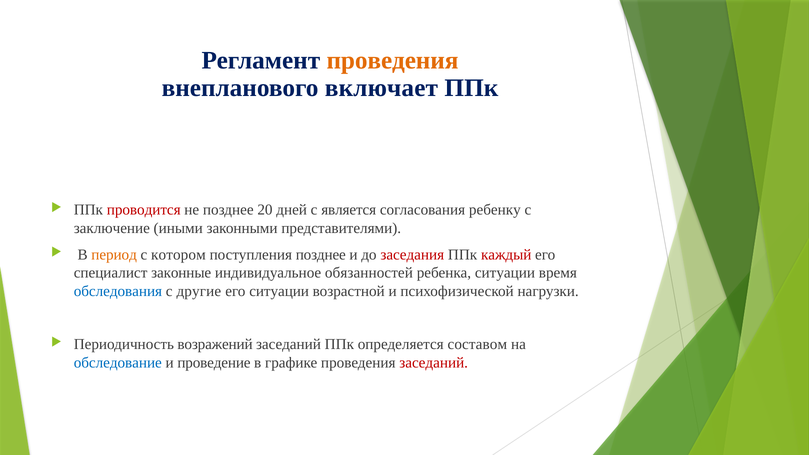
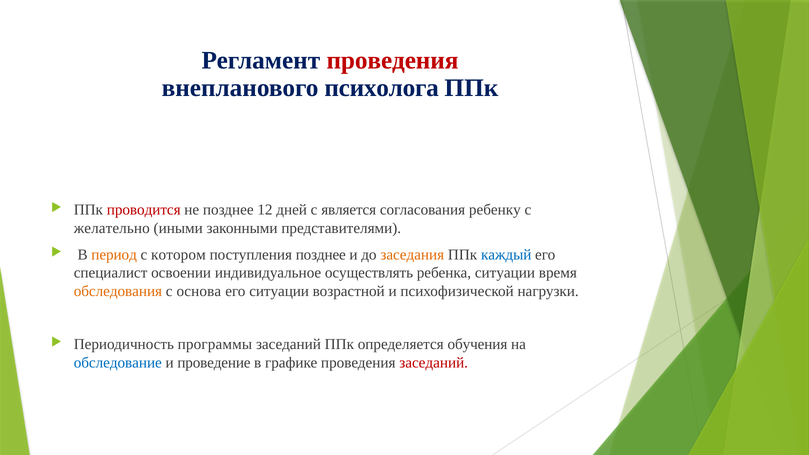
проведения colour: orange -> red (392, 60)
включает: включает -> психолога (382, 88)
20: 20 -> 12 (265, 210)
заключение: заключение -> желательно (112, 228)
заседания colour: red -> orange (412, 255)
каждый colour: red -> blue (506, 255)
законные: законные -> освоении (181, 273)
обязанностей: обязанностей -> осуществлять (369, 273)
обследования colour: blue -> orange (118, 291)
другие: другие -> основа (199, 291)
возражений: возражений -> программы (215, 344)
составом: составом -> обучения (477, 344)
